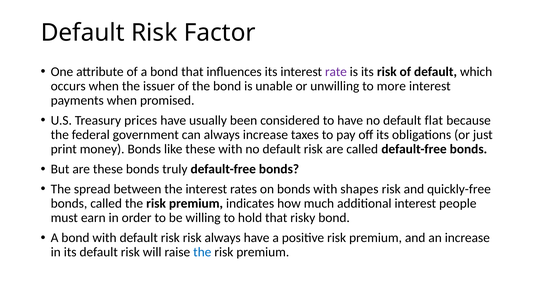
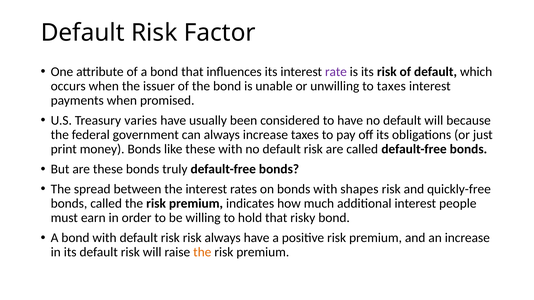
to more: more -> taxes (391, 86)
prices: prices -> varies (141, 121)
default flat: flat -> will (434, 121)
the colour: blue -> orange (202, 253)
